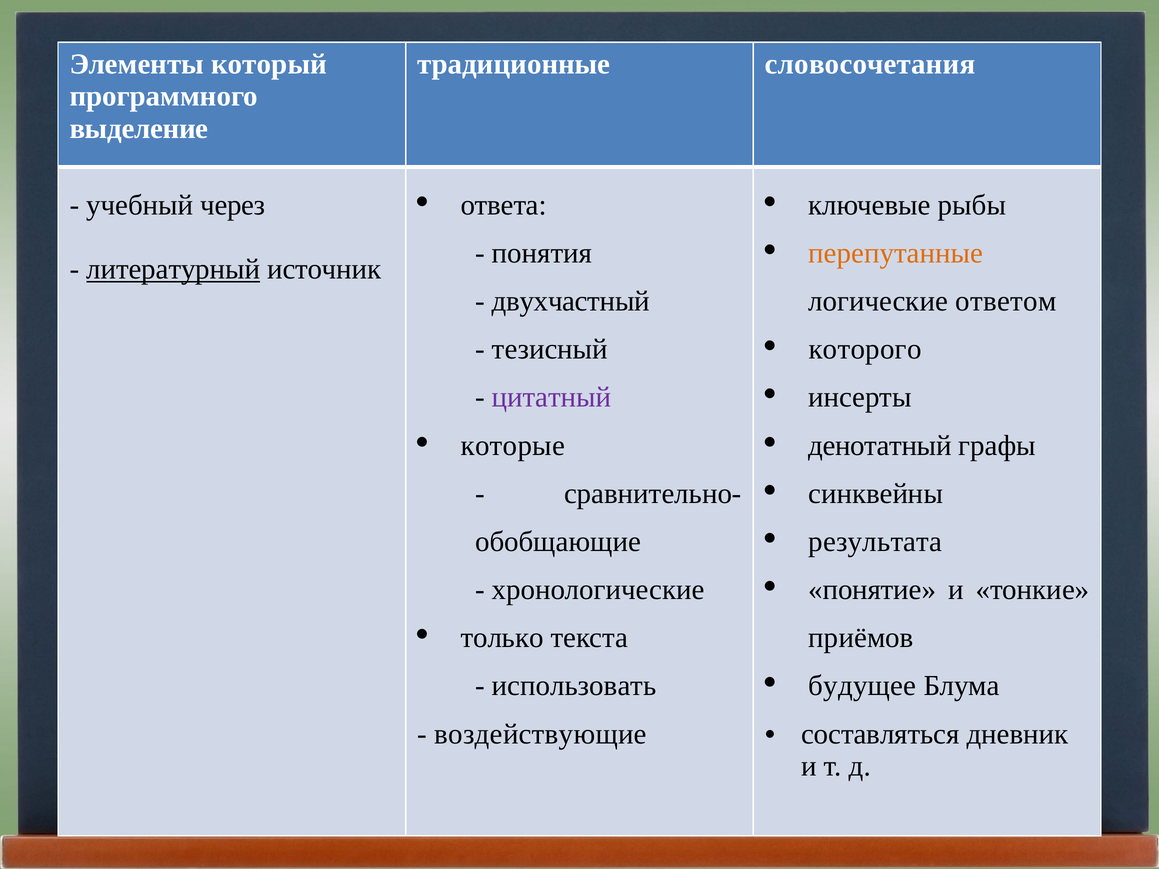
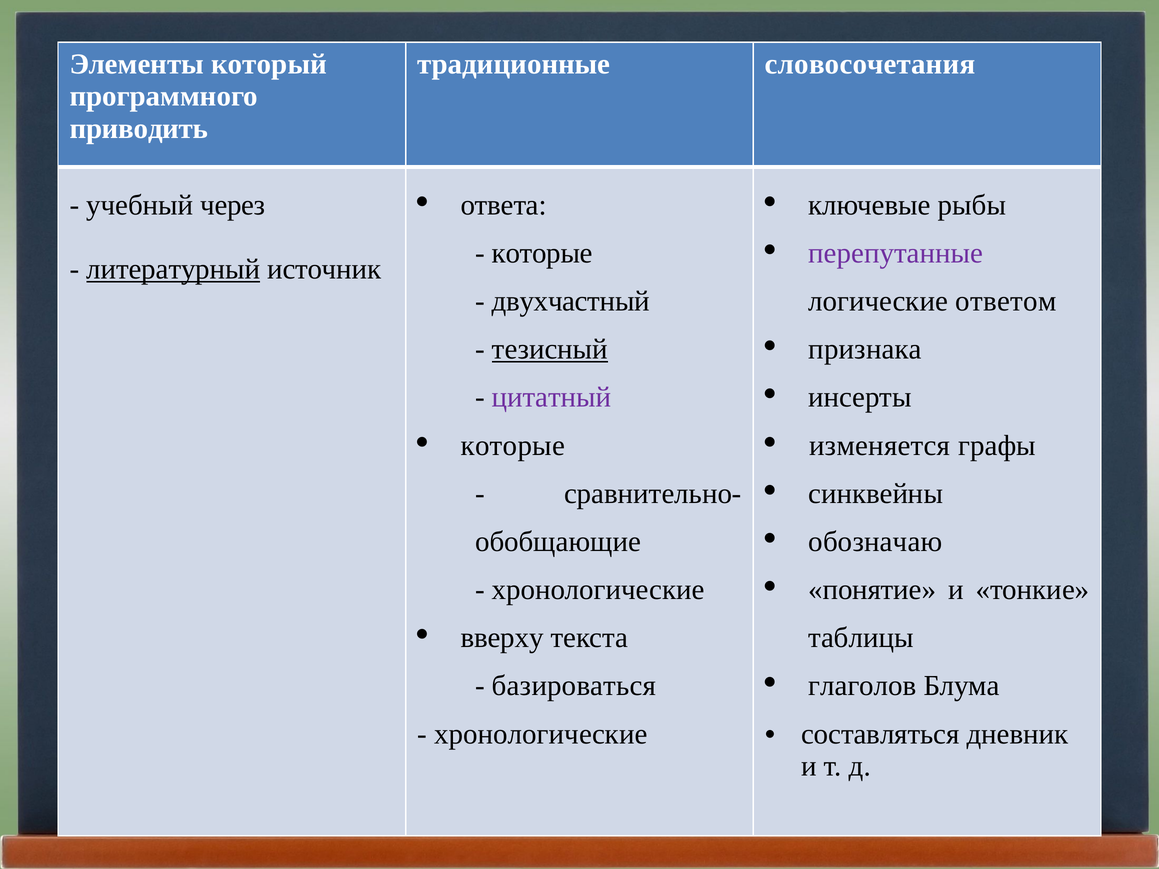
выделение: выделение -> приводить (139, 129)
перепутанные colour: orange -> purple (896, 253)
понятия: понятия -> которые (542, 253)
которого: которого -> признака (865, 349)
тезисный underline: none -> present (550, 349)
денотатный: денотатный -> изменяется (880, 446)
результата: результата -> обозначаю (875, 542)
только: только -> вверху (502, 638)
приёмов: приёмов -> таблицы (861, 638)
будущее: будущее -> глаголов (862, 686)
использовать: использовать -> базироваться (574, 686)
воздействующие: воздействующие -> хронологические (541, 734)
